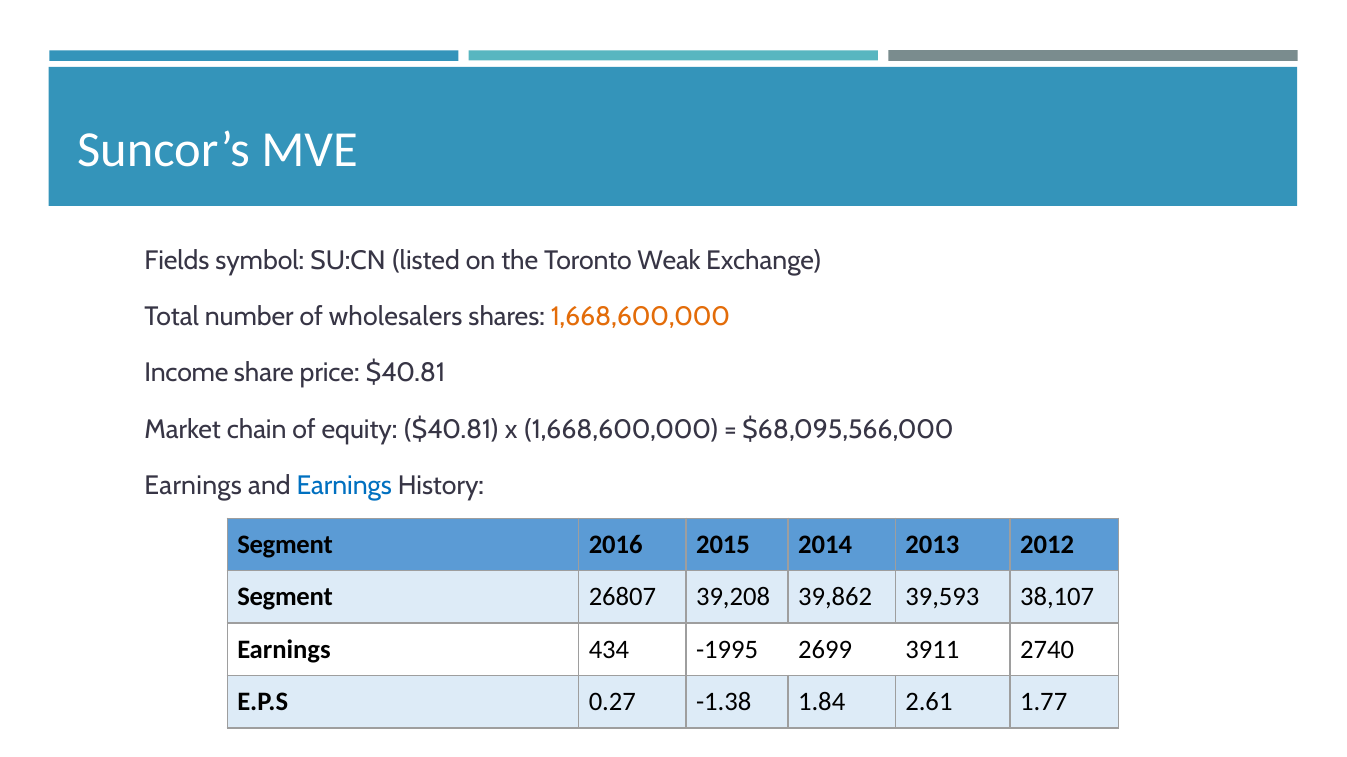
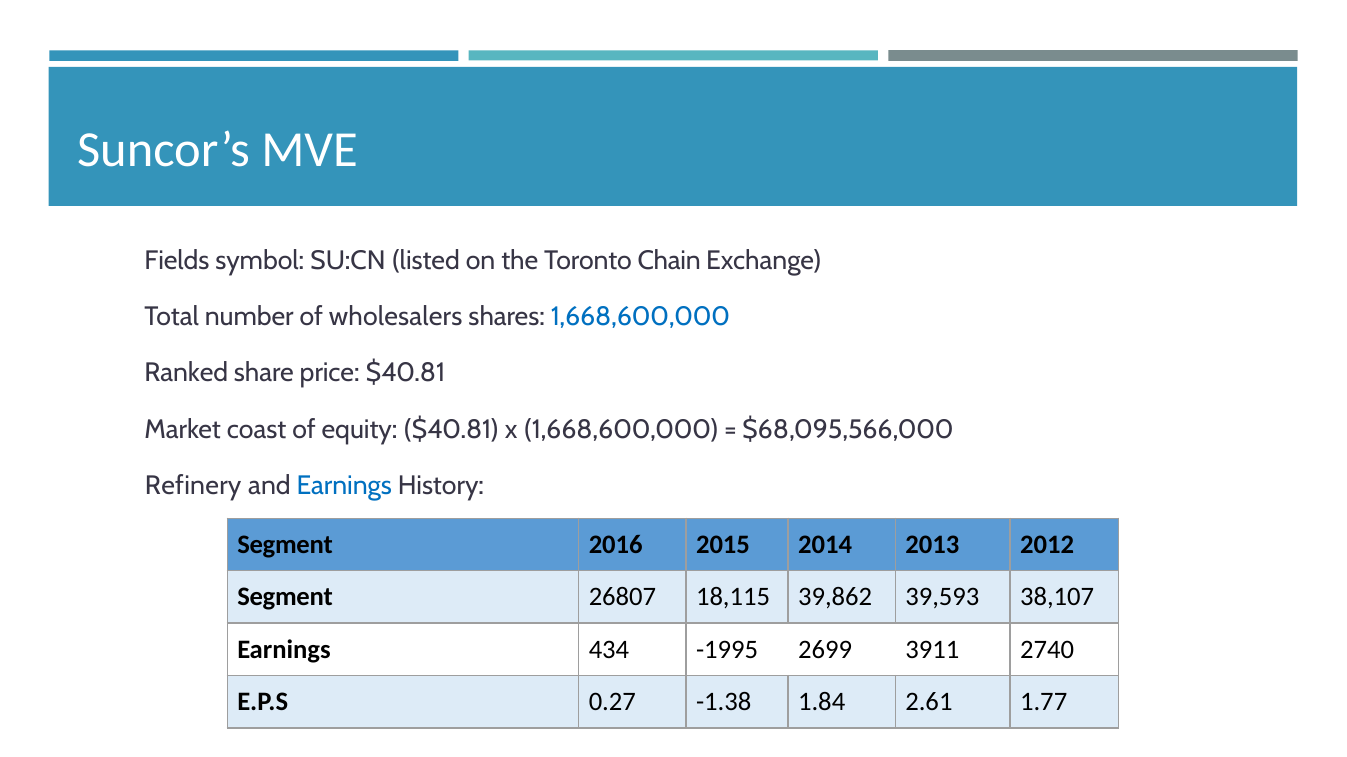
Weak: Weak -> Chain (669, 261)
1,668,600,000 colour: orange -> blue (640, 317)
Income: Income -> Ranked (186, 373)
chain: chain -> coast (257, 430)
Earnings: Earnings -> Refinery (193, 486)
39,208: 39,208 -> 18,115 (733, 598)
